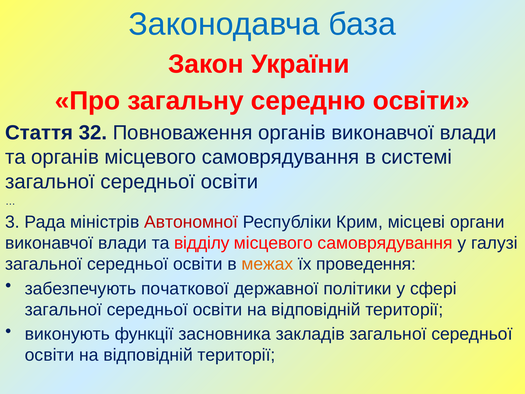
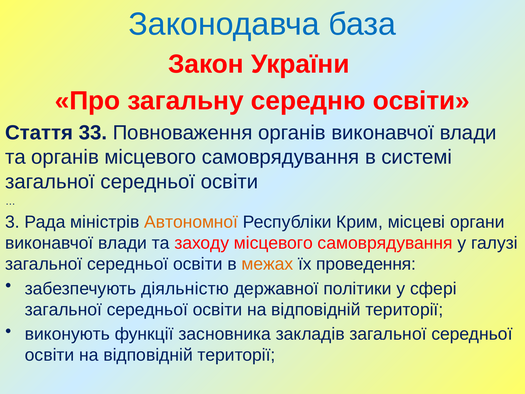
32: 32 -> 33 (93, 133)
Автономної colour: red -> orange (191, 222)
відділу: відділу -> заходу (202, 243)
початкової: початкової -> діяльністю (185, 288)
